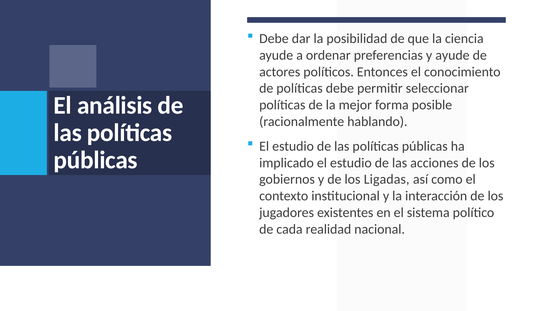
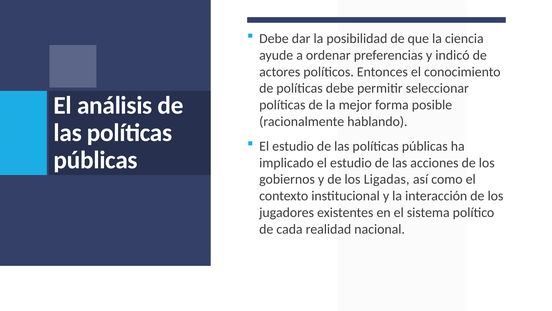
y ayude: ayude -> indicó (452, 55)
